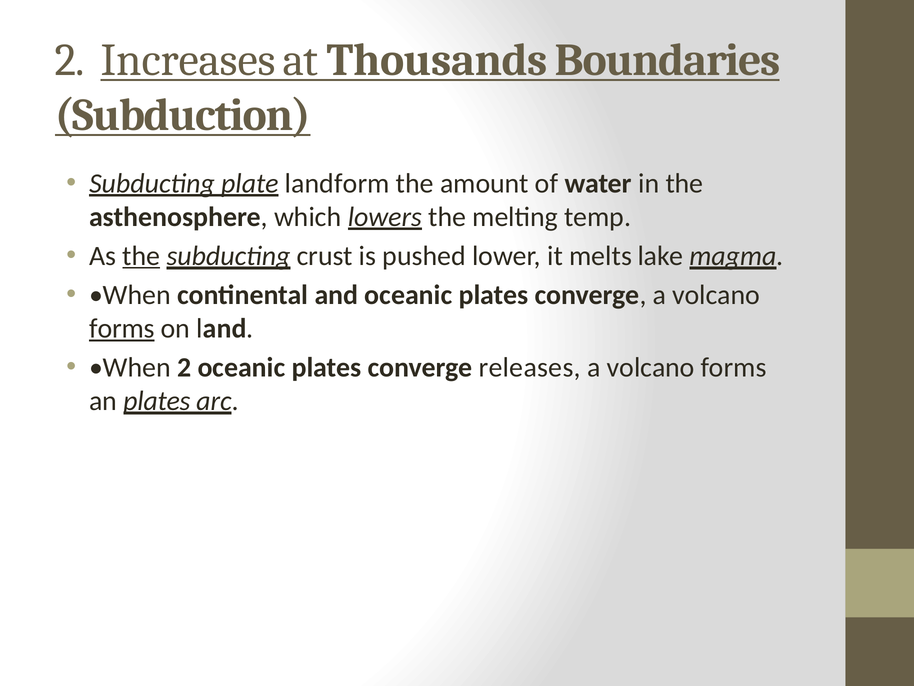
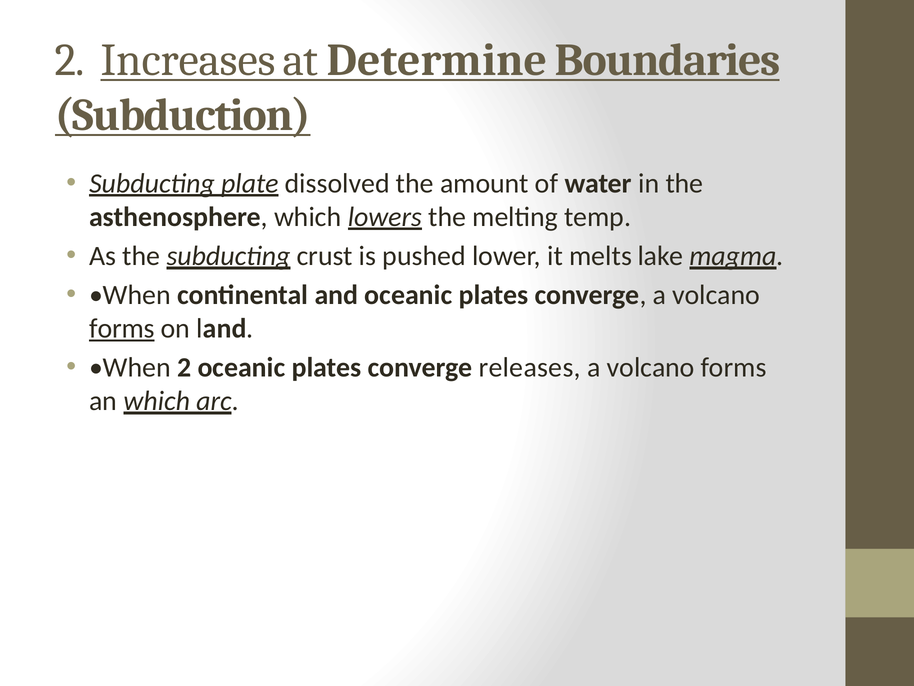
Thousands: Thousands -> Determine (437, 60)
landform: landform -> dissolved (337, 183)
the underline: present -> none (141, 256)
an plates: plates -> which (157, 401)
